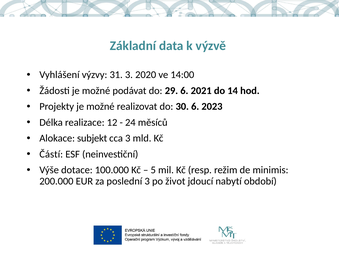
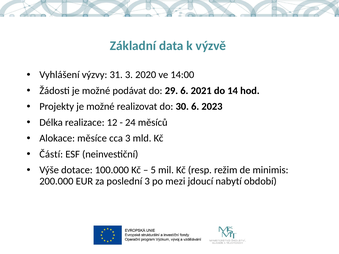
subjekt: subjekt -> měsíce (92, 138)
život: život -> mezi (175, 181)
